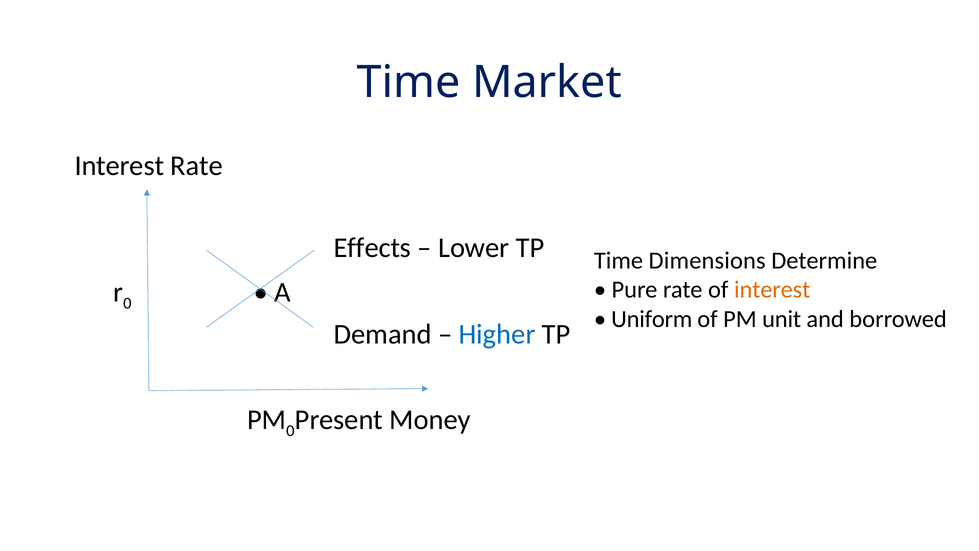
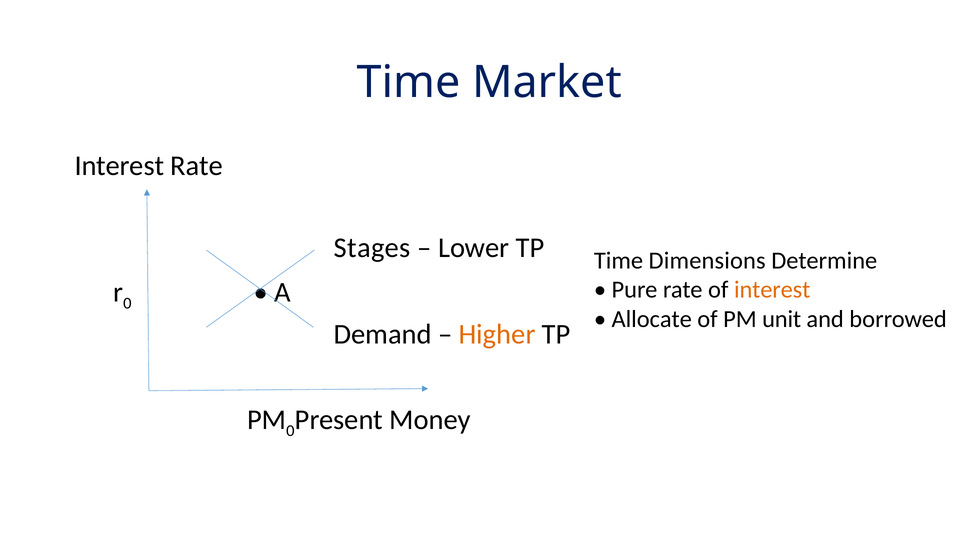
Effects: Effects -> Stages (372, 248)
Uniform: Uniform -> Allocate (652, 319)
Higher colour: blue -> orange (497, 334)
